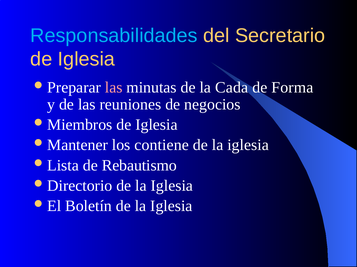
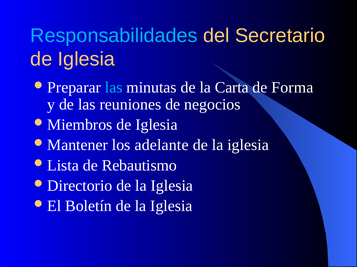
las colour: pink -> light blue (114, 88)
Cada: Cada -> Carta (232, 88)
contiene: contiene -> adelante (162, 145)
